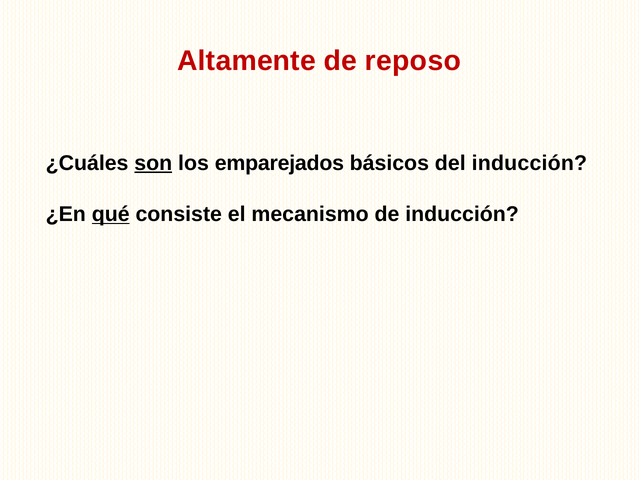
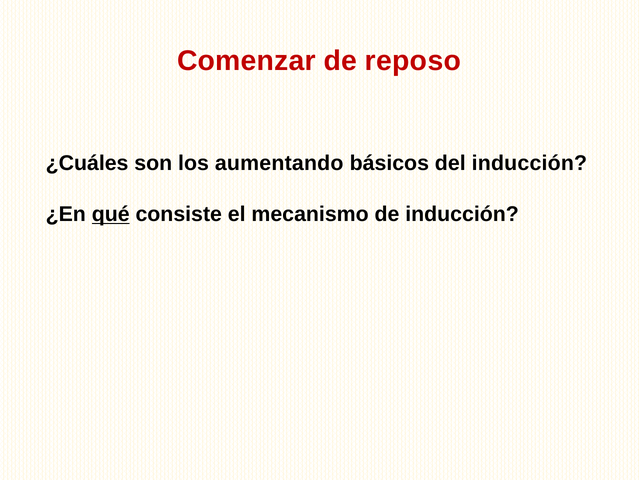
Altamente: Altamente -> Comenzar (247, 61)
son underline: present -> none (153, 163)
emparejados: emparejados -> aumentando (279, 163)
